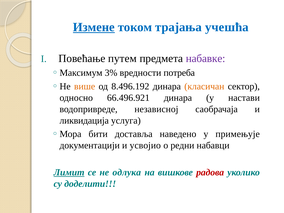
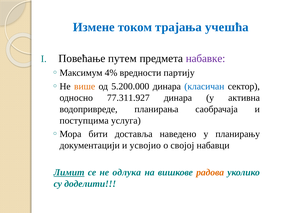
Измене underline: present -> none (94, 27)
3%: 3% -> 4% (111, 73)
потреба: потреба -> партију (179, 73)
8.496.192: 8.496.192 -> 5.200.000 (130, 86)
класичан colour: orange -> blue (204, 86)
66.496.921: 66.496.921 -> 77.311.927 (128, 98)
настави: настави -> активна (244, 98)
независној: независној -> планирања (156, 109)
ликвидација: ликвидација -> поступцима (84, 120)
примењује: примењује -> планирању (238, 134)
редни: редни -> својој (182, 145)
радова colour: red -> orange (210, 172)
